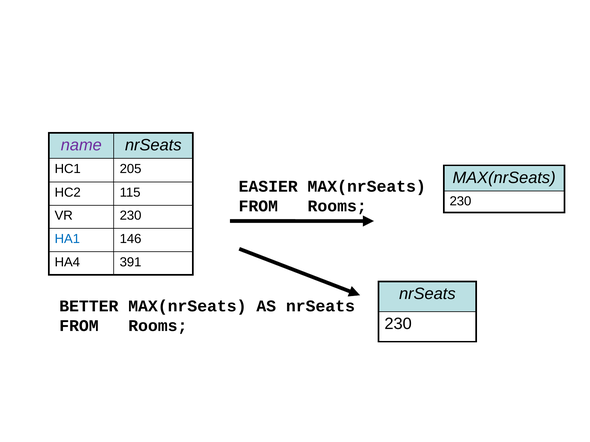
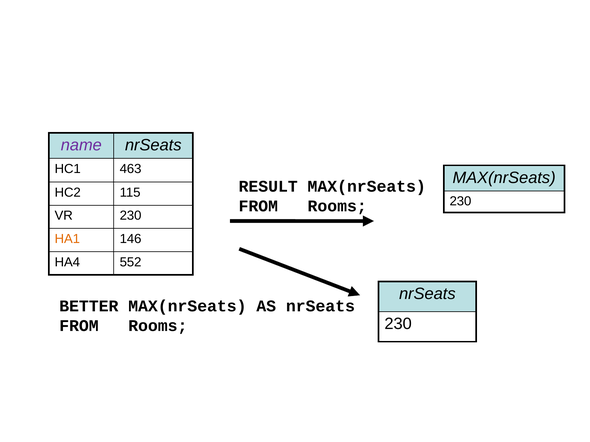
205: 205 -> 463 (131, 169)
EASIER: EASIER -> RESULT (268, 187)
HA1 colour: blue -> orange (67, 239)
391: 391 -> 552 (131, 262)
